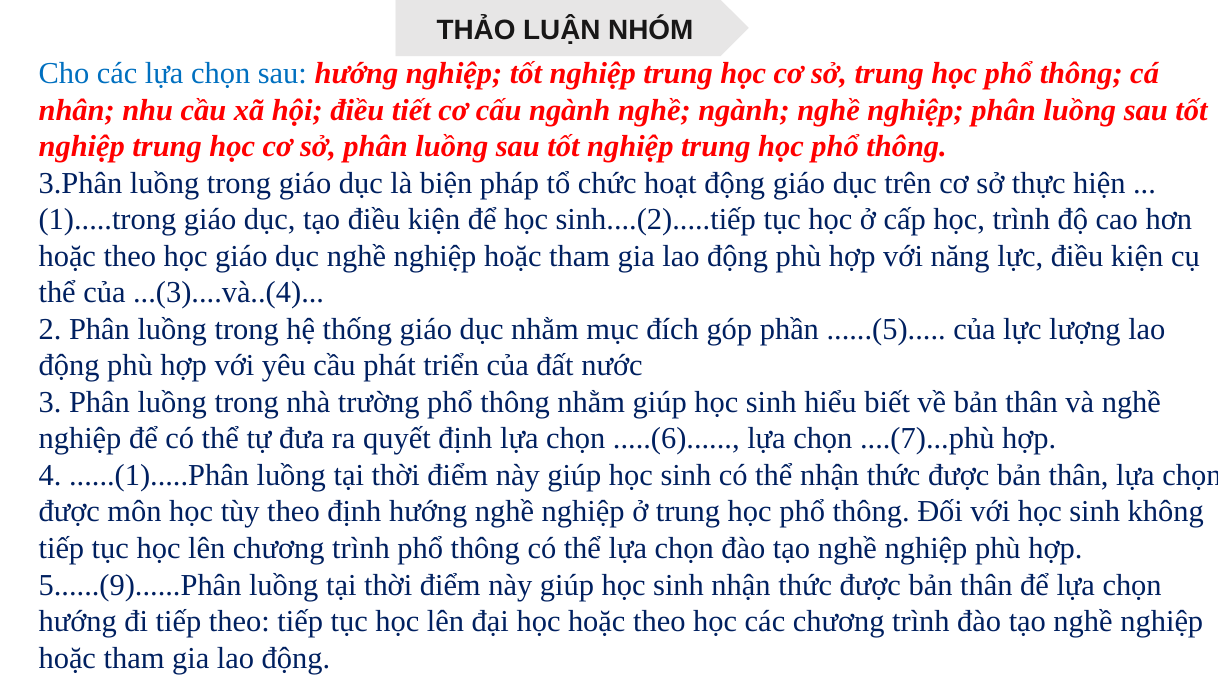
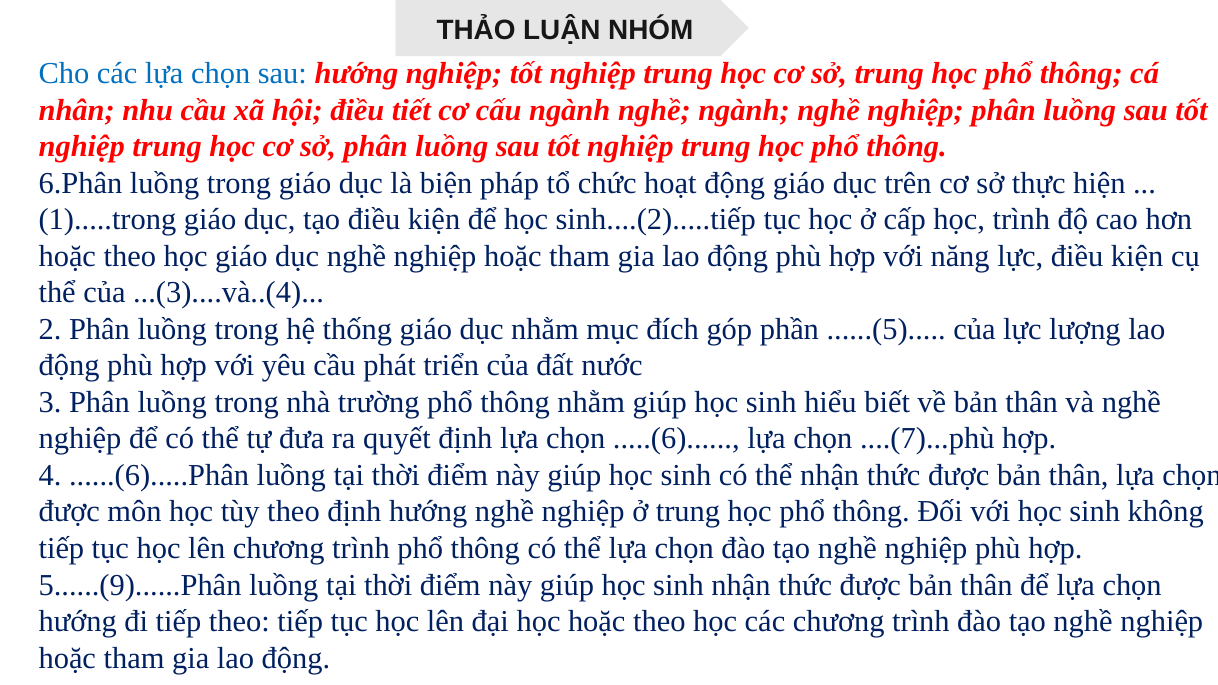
3.Phân: 3.Phân -> 6.Phân (80, 183)
......(1).....Phân: ......(1).....Phân -> ......(6).....Phân (159, 475)
